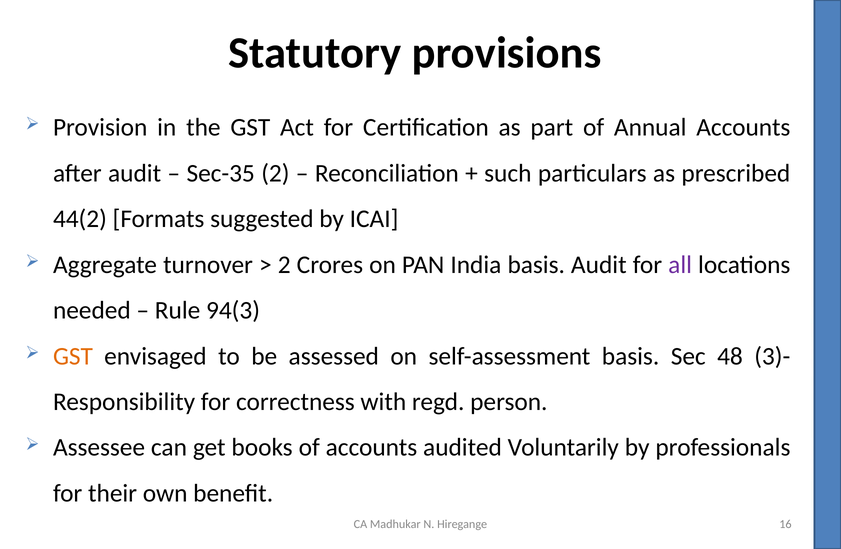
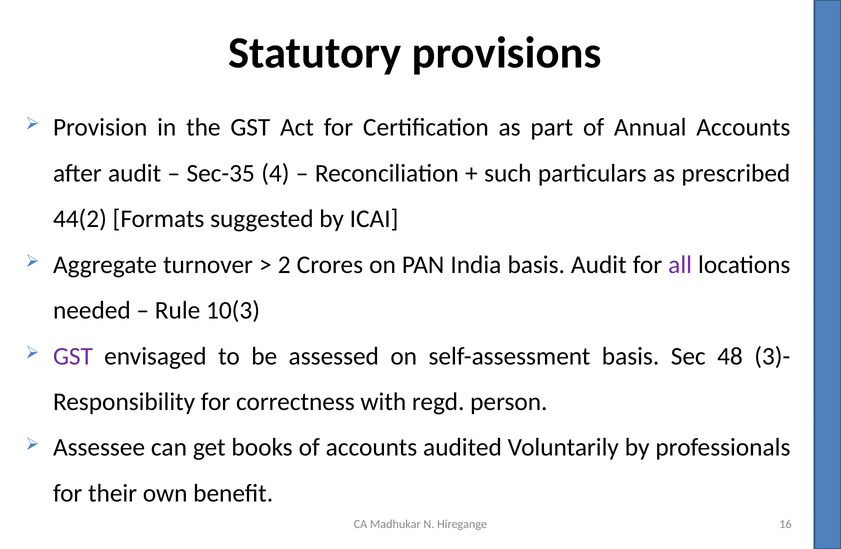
Sec-35 2: 2 -> 4 (275, 173)
94(3: 94(3 -> 10(3 (233, 310)
GST colour: orange -> purple (73, 356)
